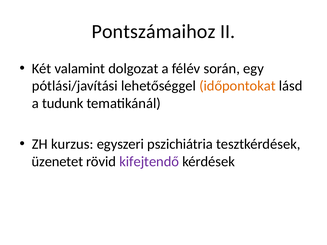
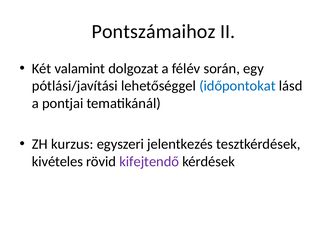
időpontokat colour: orange -> blue (237, 86)
tudunk: tudunk -> pontjai (63, 103)
pszichiátria: pszichiátria -> jelentkezés (180, 144)
üzenetet: üzenetet -> kivételes (57, 162)
